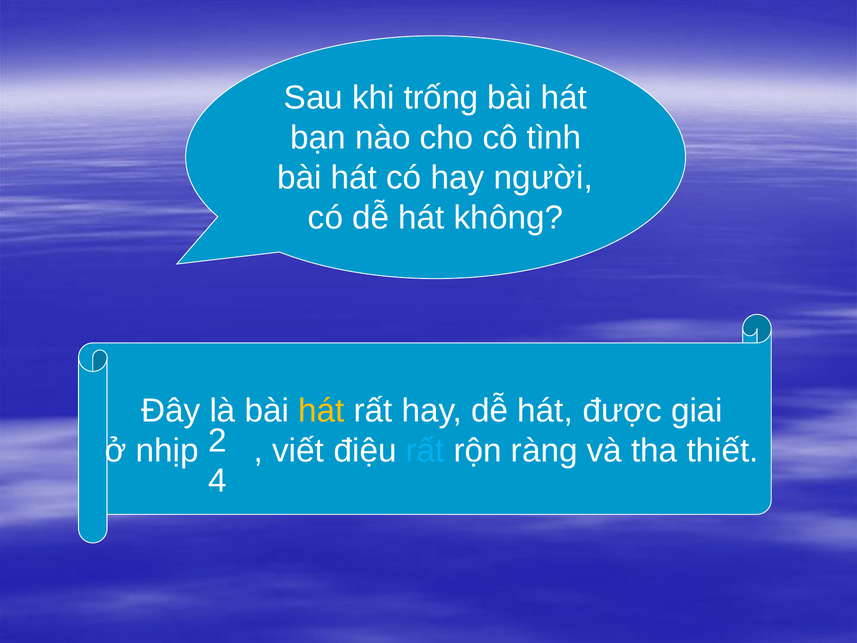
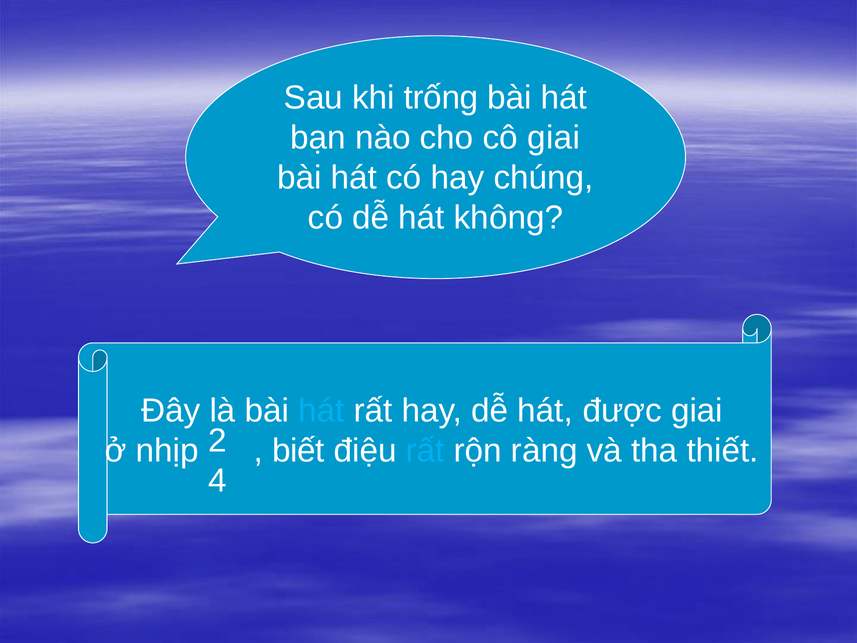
cô tình: tình -> giai (554, 138)
người: người -> chúng (544, 178)
hát colour: yellow -> light blue (321, 411)
viết: viết -> biết (298, 451)
